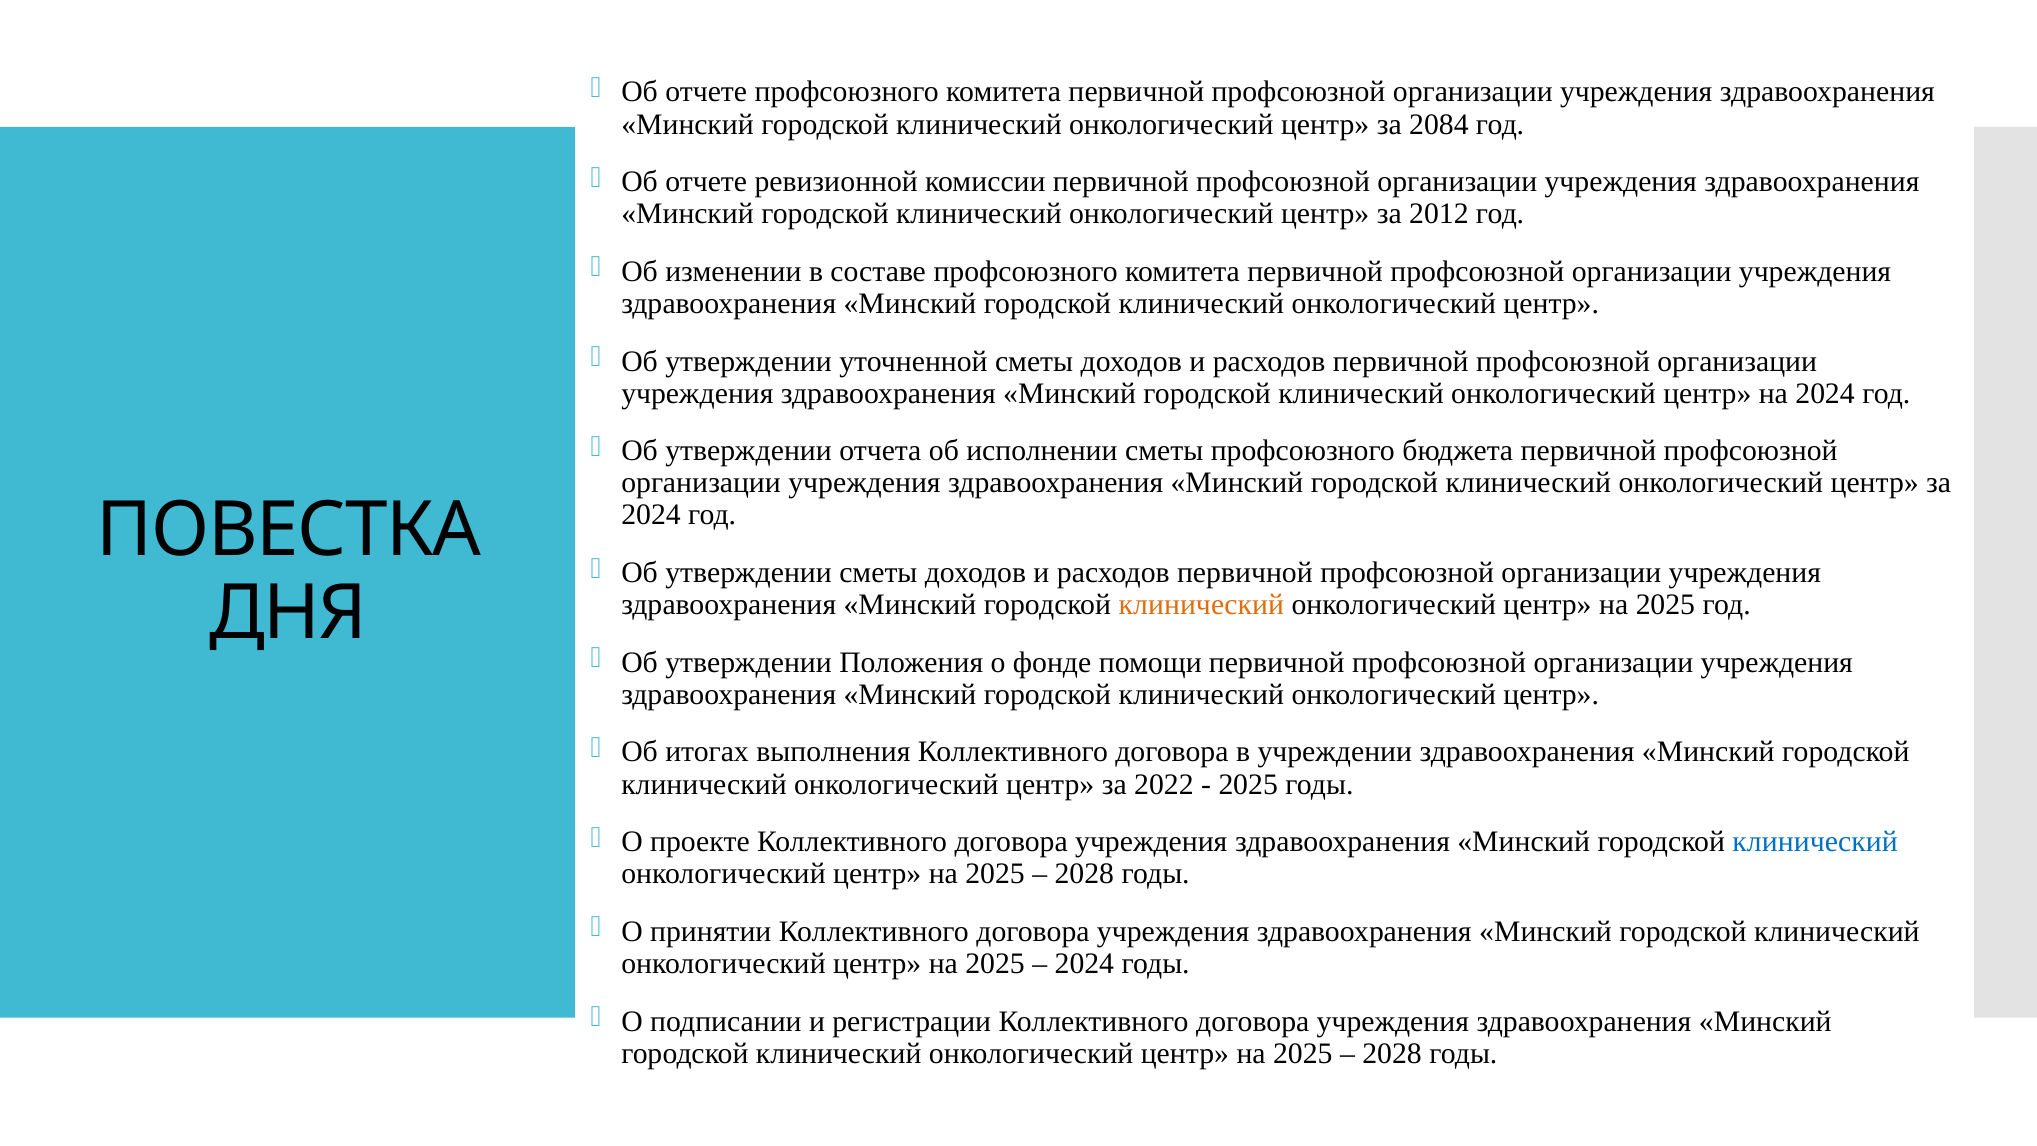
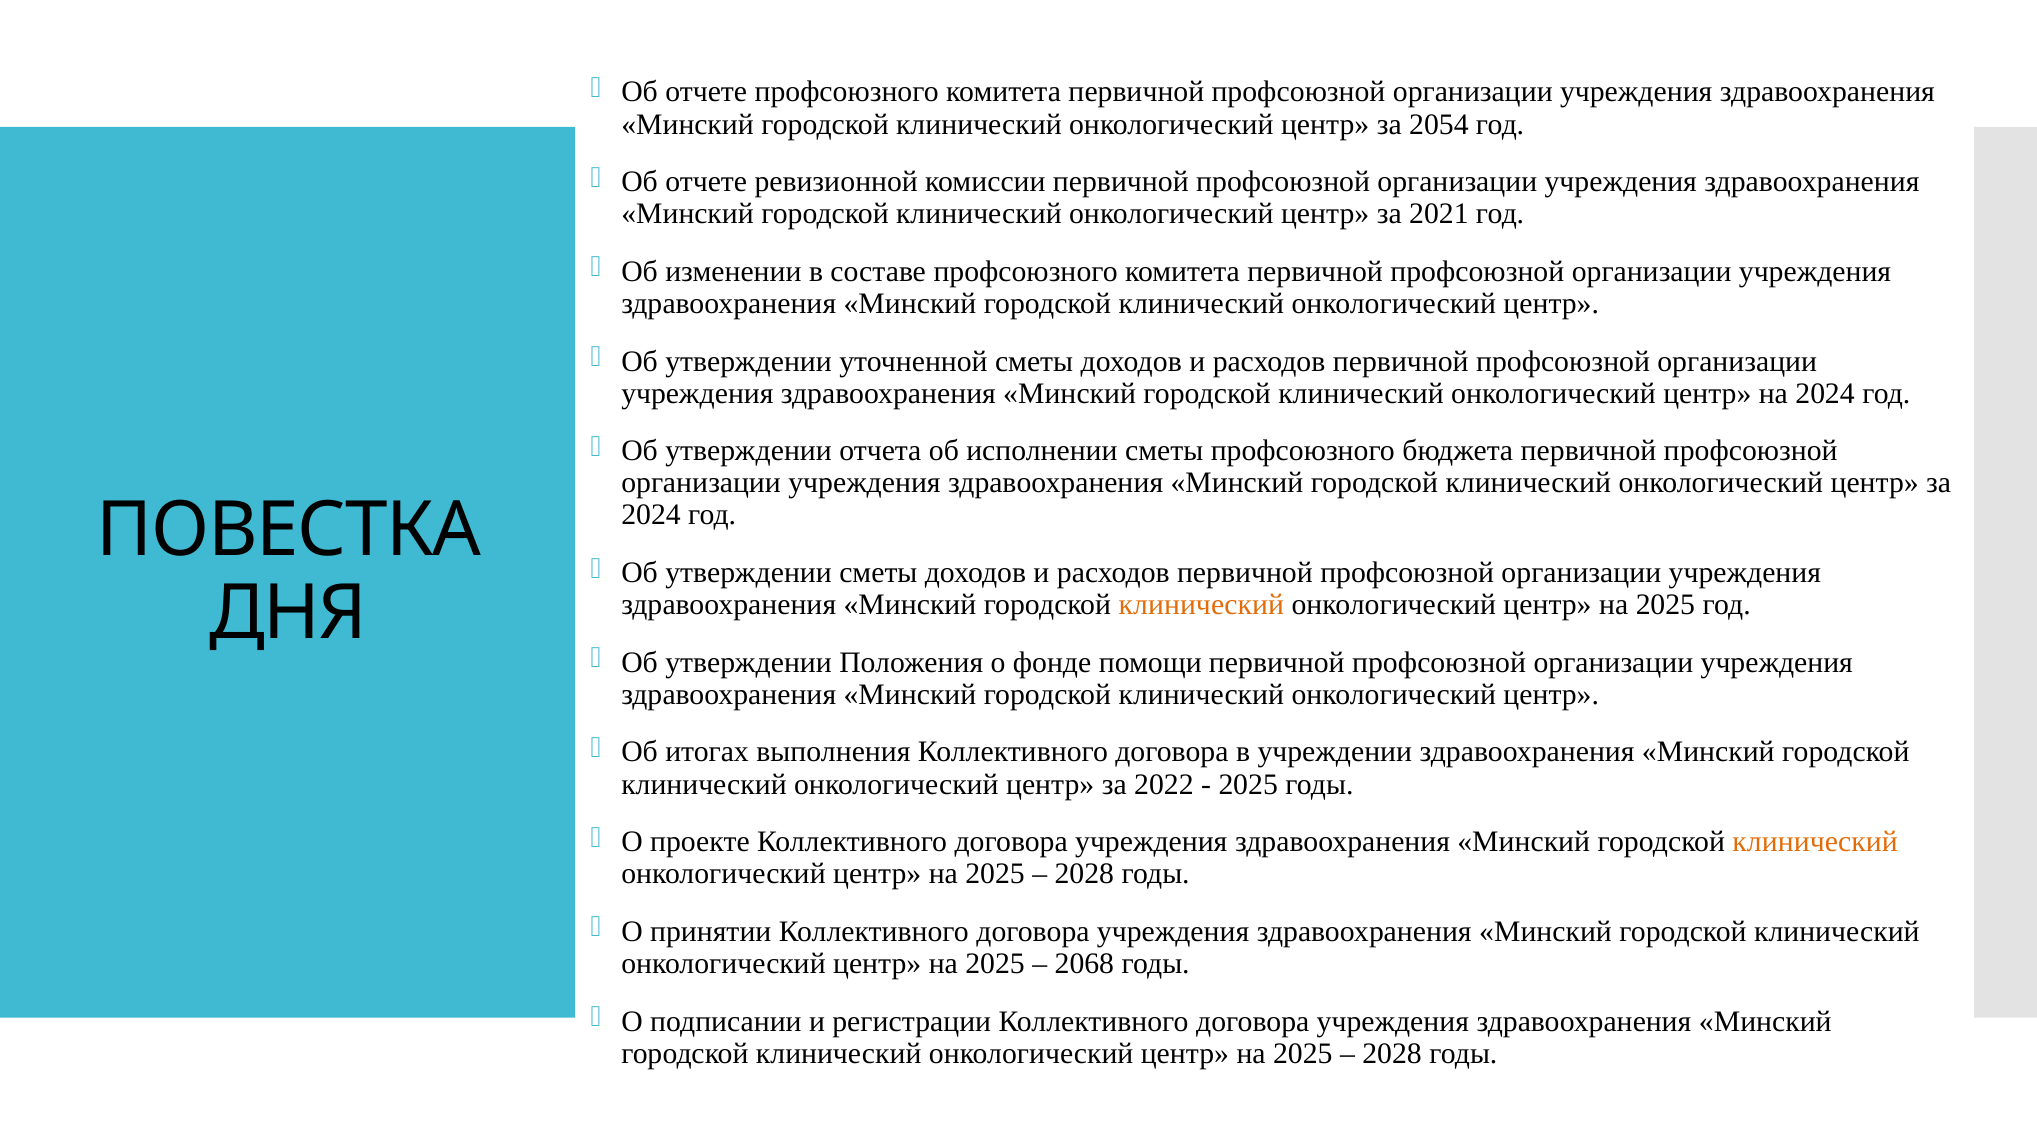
2084: 2084 -> 2054 (1439, 124)
2012: 2012 -> 2021 (1439, 214)
клинический colour: blue -> orange (1815, 842)
2024: 2024 -> 2068 (1084, 963)
